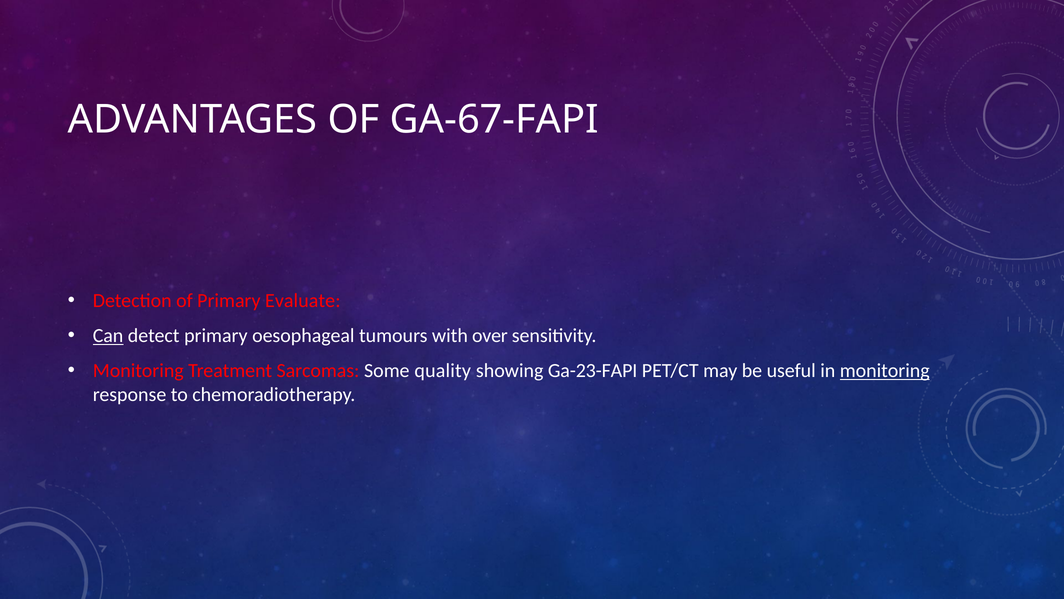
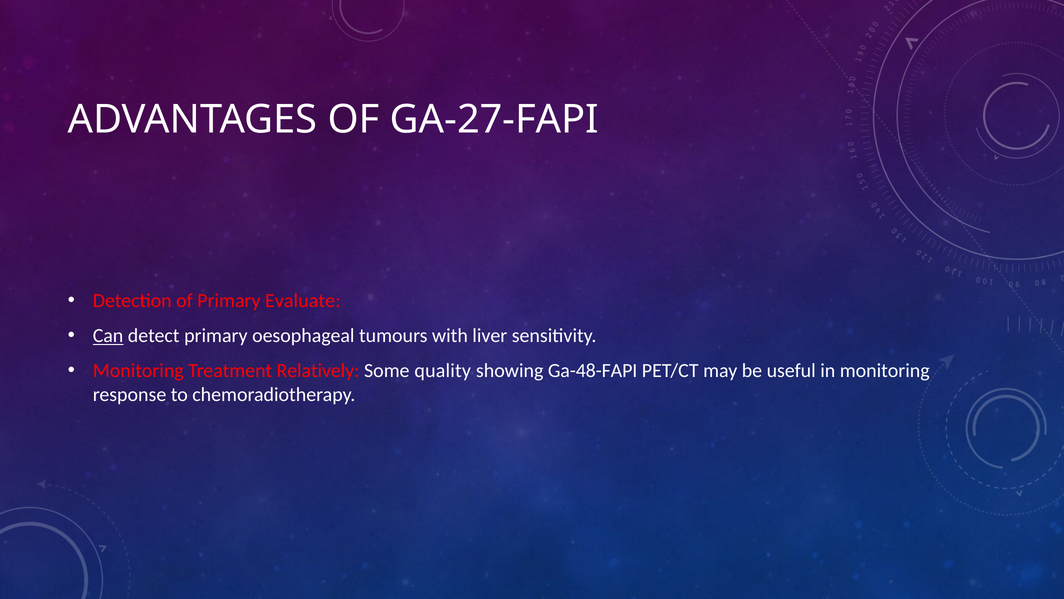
GA-67-FAPI: GA-67-FAPI -> GA-27-FAPI (494, 120)
over: over -> liver (490, 336)
Sarcomas: Sarcomas -> Relatively (318, 371)
Ga-23-FAPI: Ga-23-FAPI -> Ga-48-FAPI (593, 371)
monitoring underline: present -> none (885, 371)
